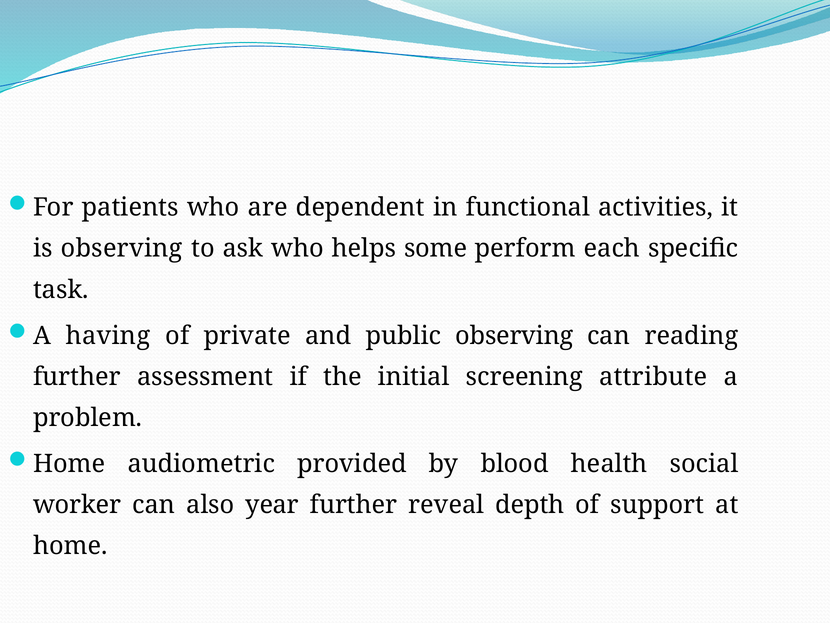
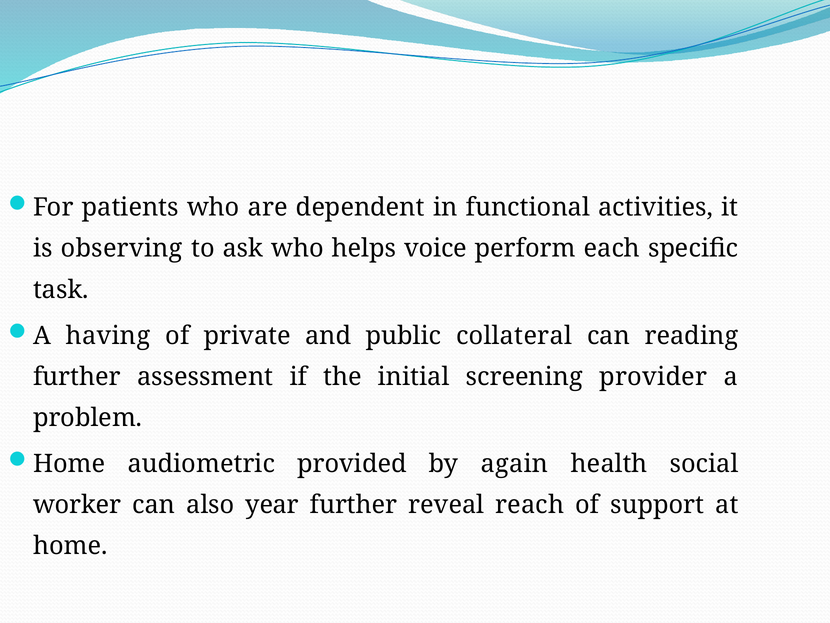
some: some -> voice (436, 248)
public observing: observing -> collateral (514, 335)
attribute: attribute -> provider (653, 376)
blood: blood -> again (514, 464)
depth: depth -> reach (530, 505)
